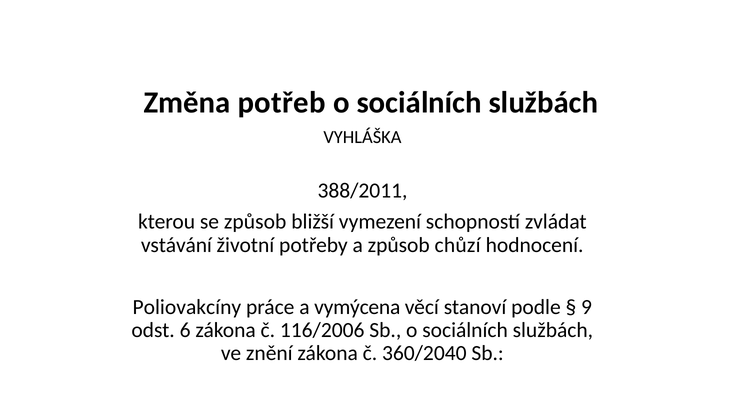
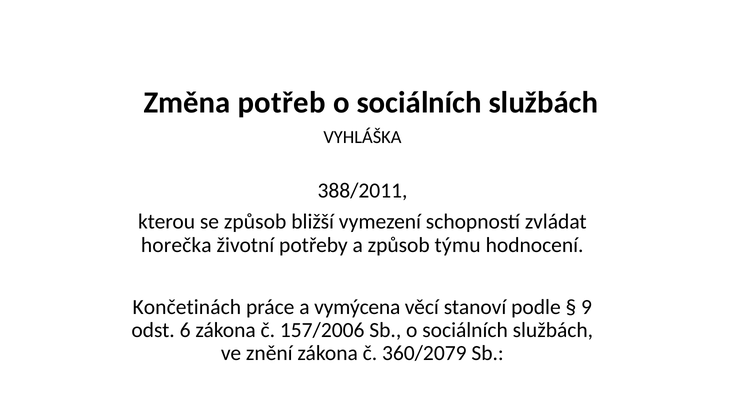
vstávání: vstávání -> horečka (176, 245)
chůzí: chůzí -> týmu (458, 245)
Poliovakcíny: Poliovakcíny -> Končetinách (187, 307)
116/2006: 116/2006 -> 157/2006 (322, 330)
360/2040: 360/2040 -> 360/2079 (424, 353)
